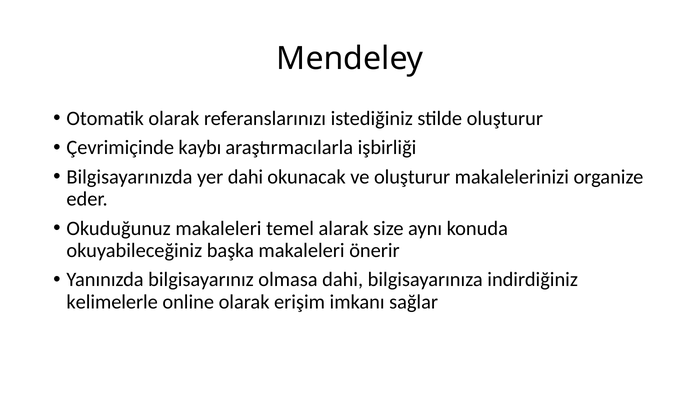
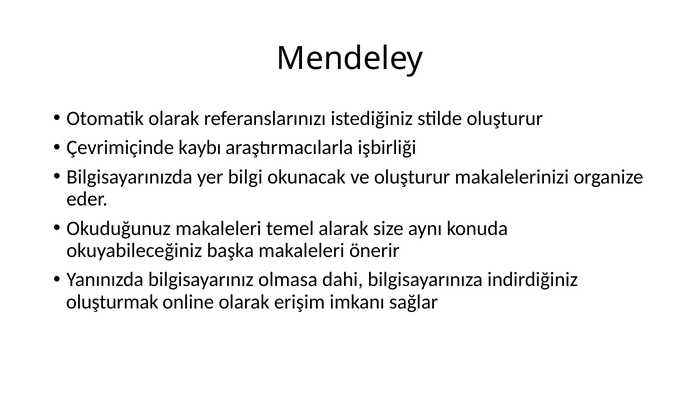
yer dahi: dahi -> bilgi (245, 177)
kelimelerle: kelimelerle -> oluşturmak (112, 302)
